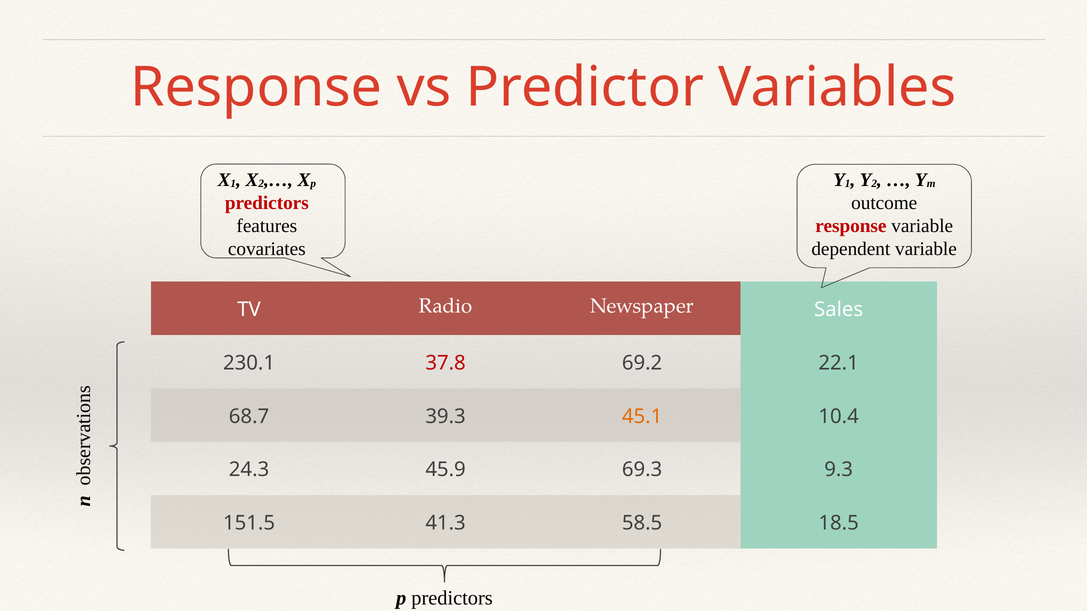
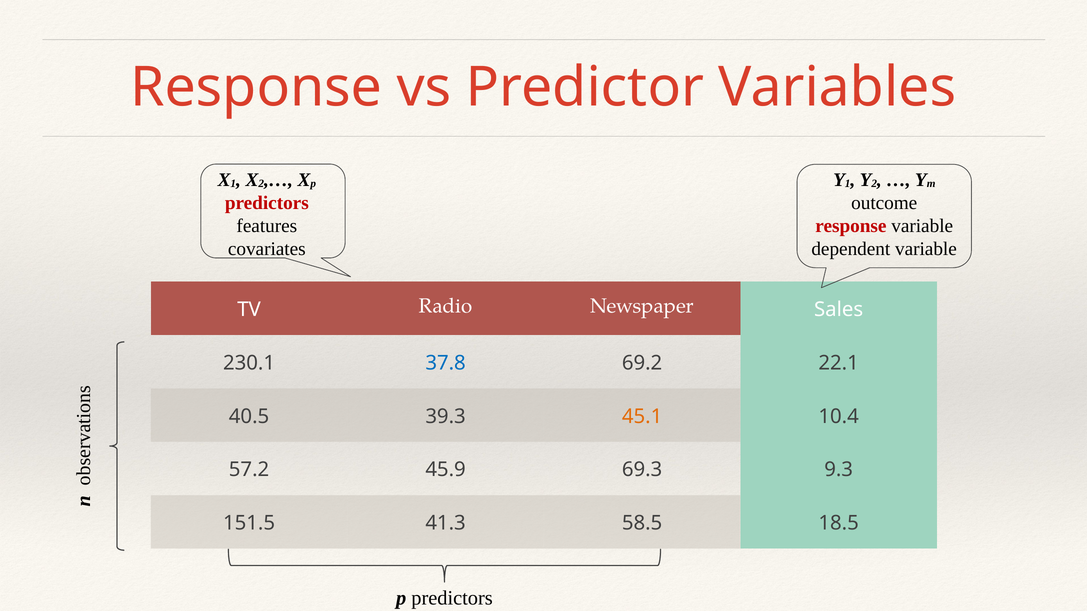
37.8 colour: red -> blue (446, 363)
68.7: 68.7 -> 40.5 (249, 417)
24.3: 24.3 -> 57.2 (249, 470)
